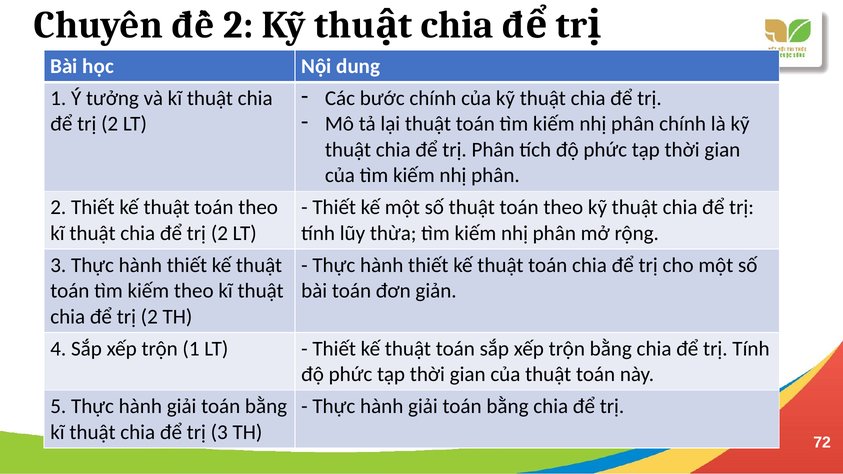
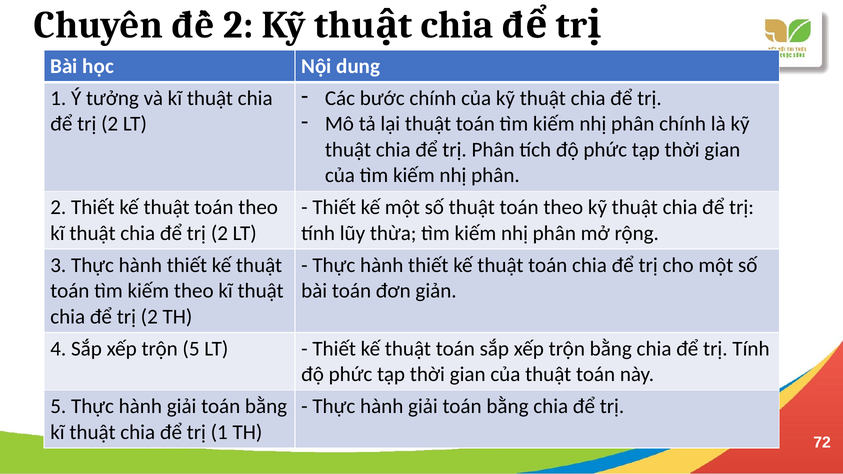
trộn 1: 1 -> 5 (191, 349)
trị 3: 3 -> 1 (219, 432)
